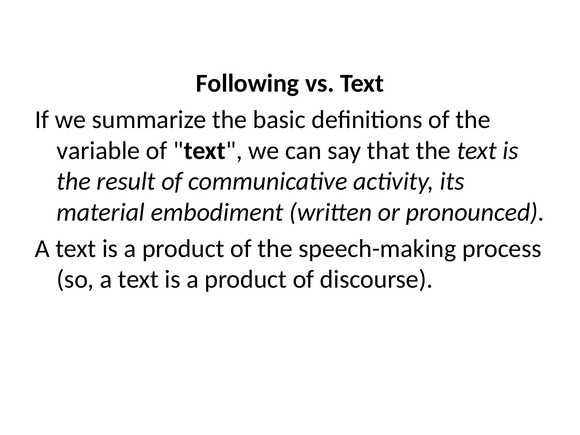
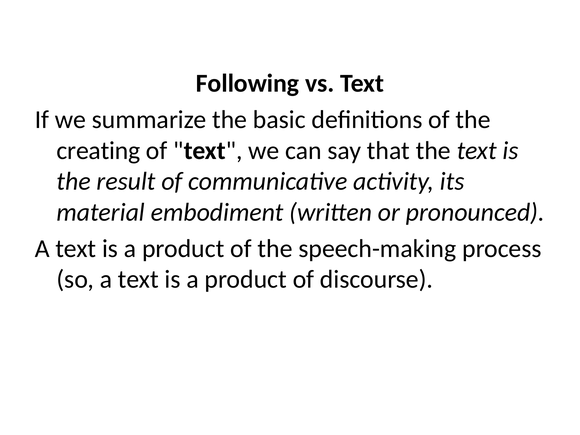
variable: variable -> creating (98, 151)
